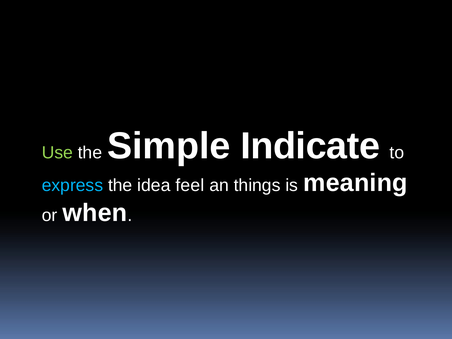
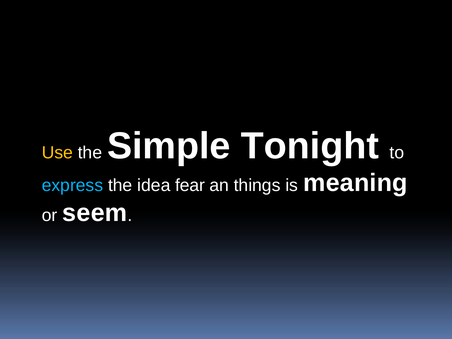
Use colour: light green -> yellow (57, 153)
Indicate: Indicate -> Tonight (310, 146)
feel: feel -> fear (190, 185)
when: when -> seem (95, 213)
